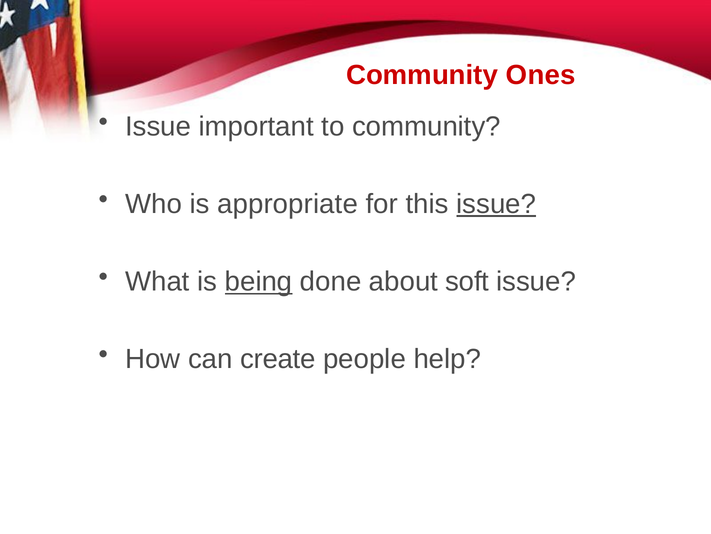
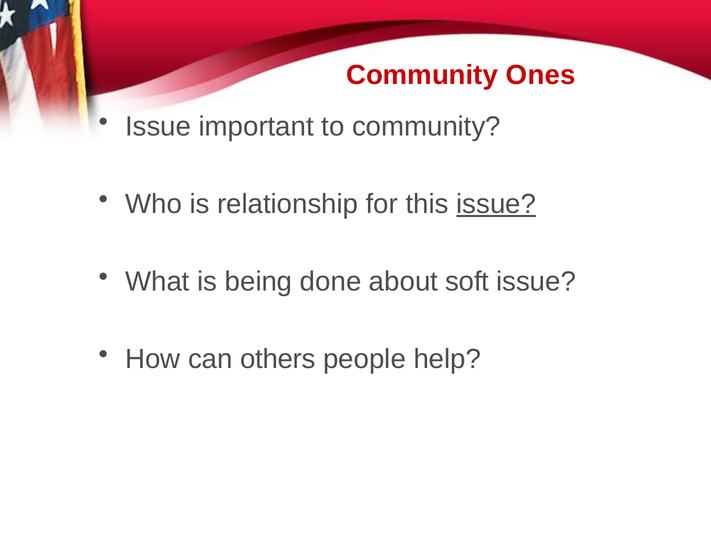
appropriate: appropriate -> relationship (288, 204)
being underline: present -> none (259, 281)
create: create -> others (278, 359)
